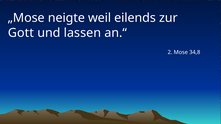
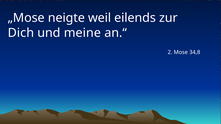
Gott: Gott -> Dich (21, 33)
lassen: lassen -> meine (82, 33)
